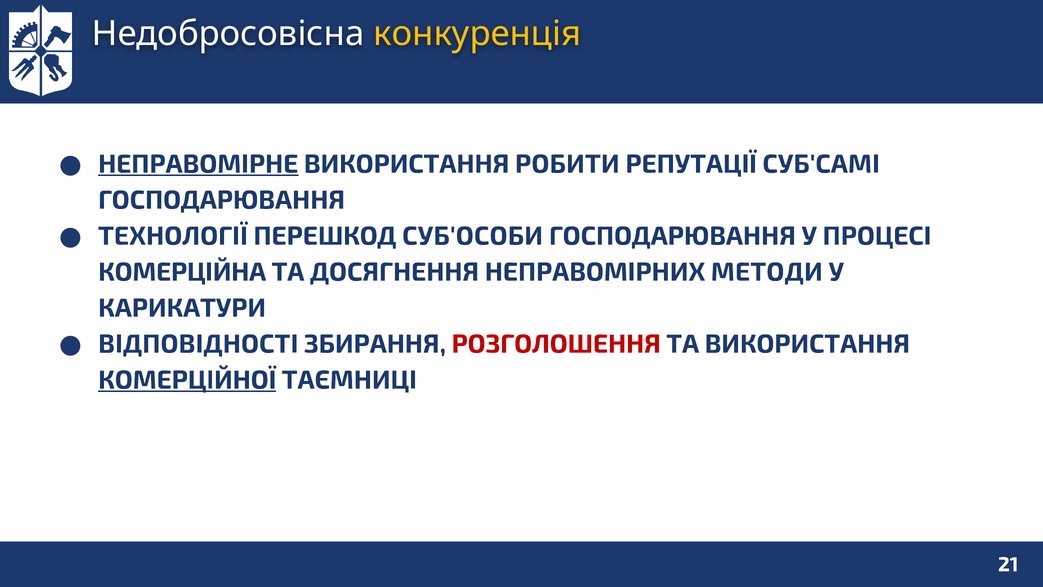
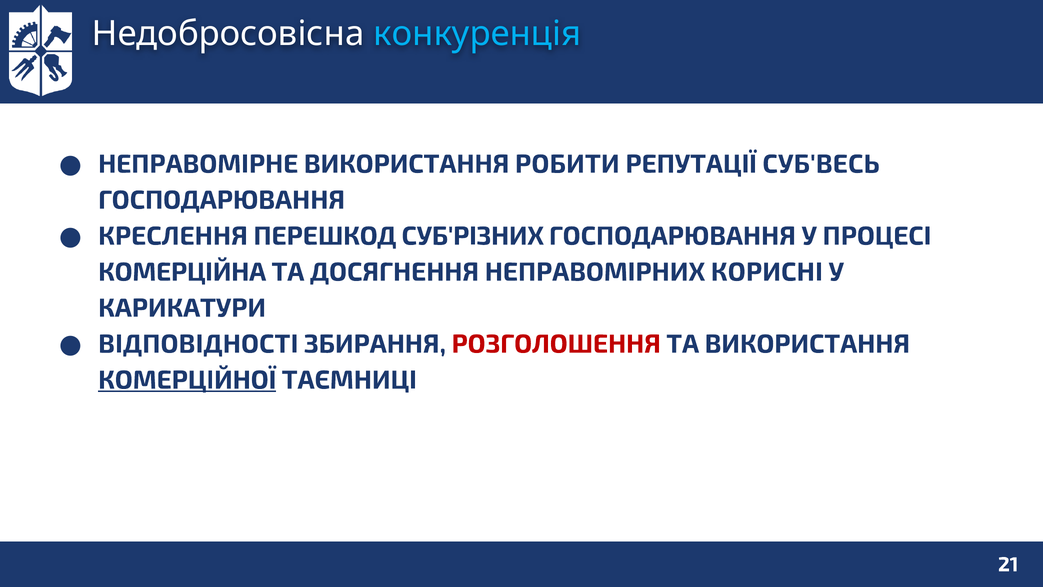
конкуренція colour: yellow -> light blue (477, 34)
НЕПРАВОМІРНЕ underline: present -> none (198, 164)
СУБ'САМІ: СУБ'САМІ -> СУБ'ВЕСЬ (821, 164)
ТЕХНОЛОГІЇ: ТЕХНОЛОГІЇ -> КРЕСЛЕННЯ (173, 236)
СУБ'ОСОБИ: СУБ'ОСОБИ -> СУБ'РІЗНИХ (473, 236)
МЕТОДИ: МЕТОДИ -> КОРИСНІ (767, 272)
